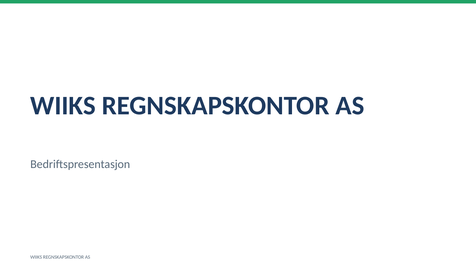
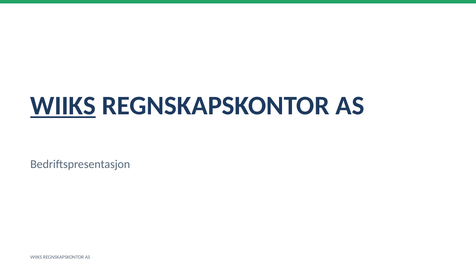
WIIKS underline: none -> present (63, 106)
